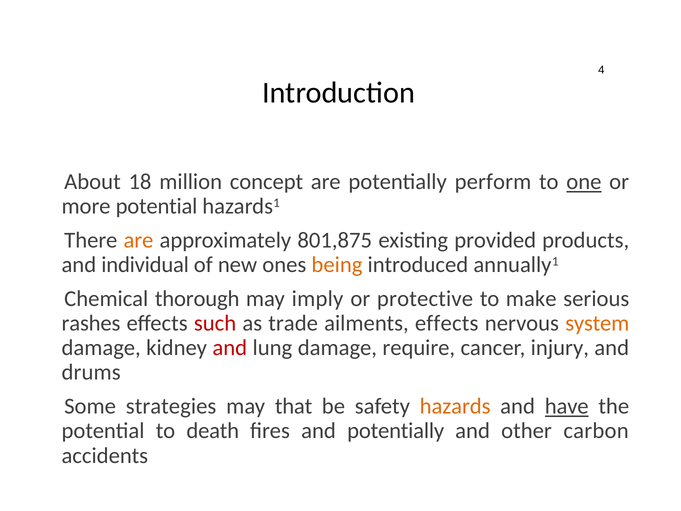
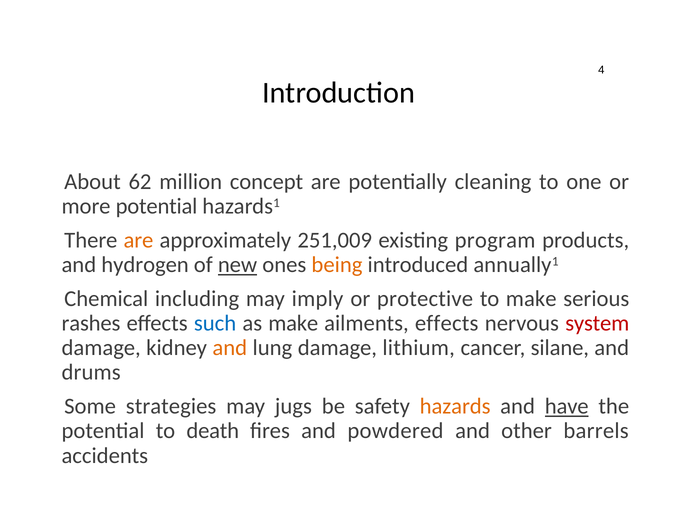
18: 18 -> 62 (140, 182)
perform: perform -> cleaning (493, 182)
one underline: present -> none (584, 182)
801,875: 801,875 -> 251,009 (335, 240)
provided: provided -> program (495, 240)
individual: individual -> hydrogen (145, 265)
new underline: none -> present (238, 265)
thorough: thorough -> including (197, 299)
such colour: red -> blue (215, 323)
as trade: trade -> make (293, 323)
system colour: orange -> red (597, 323)
and colour: red -> orange (230, 348)
require: require -> lithium (419, 348)
injury: injury -> silane (560, 348)
that: that -> jugs (293, 406)
and potentially: potentially -> powdered (395, 431)
carbon: carbon -> barrels (596, 431)
